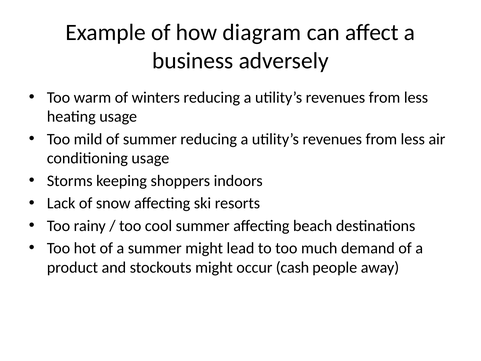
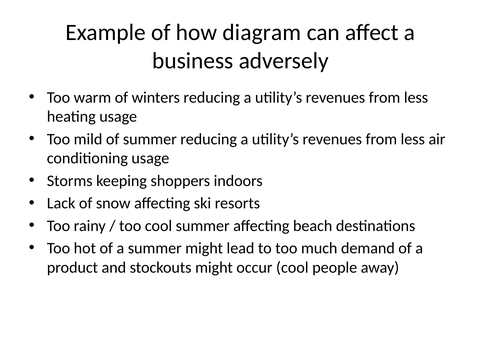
occur cash: cash -> cool (292, 267)
